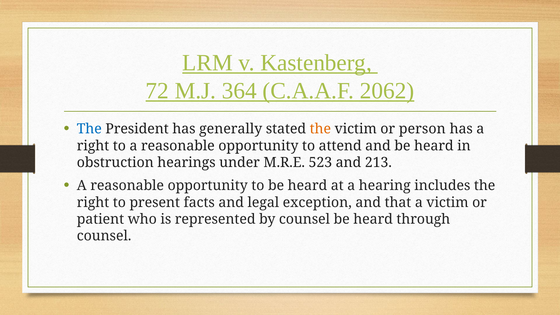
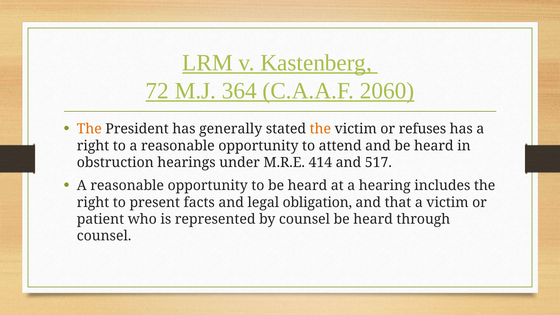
2062: 2062 -> 2060 (387, 91)
The colour: blue -> orange (89, 129)
person: person -> refuses (422, 129)
523: 523 -> 414 (320, 163)
213: 213 -> 517 (378, 163)
exception: exception -> obligation (317, 202)
